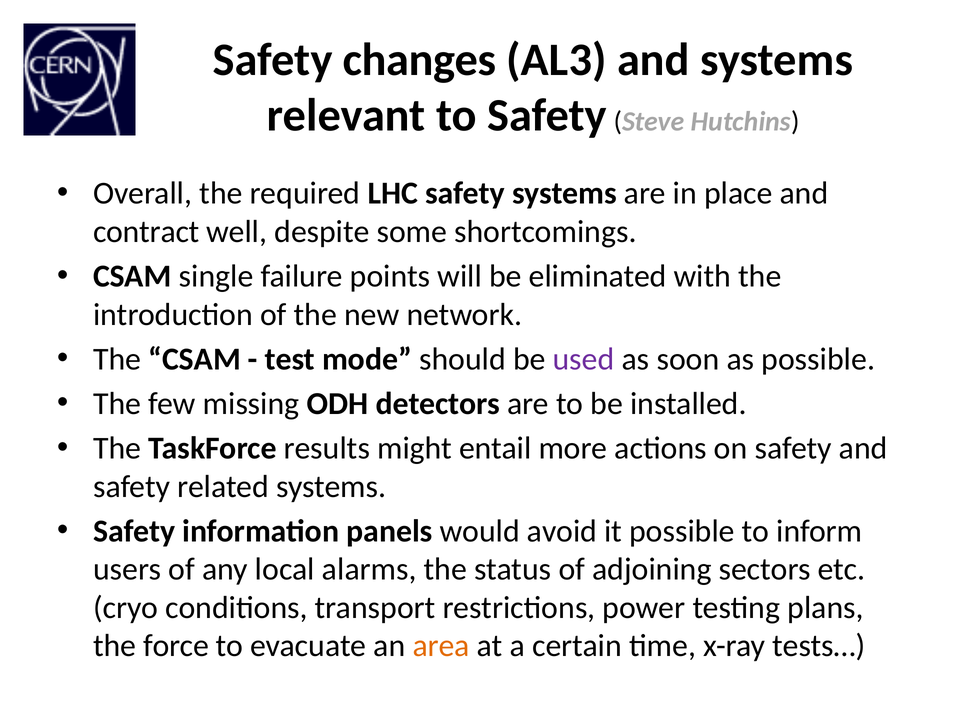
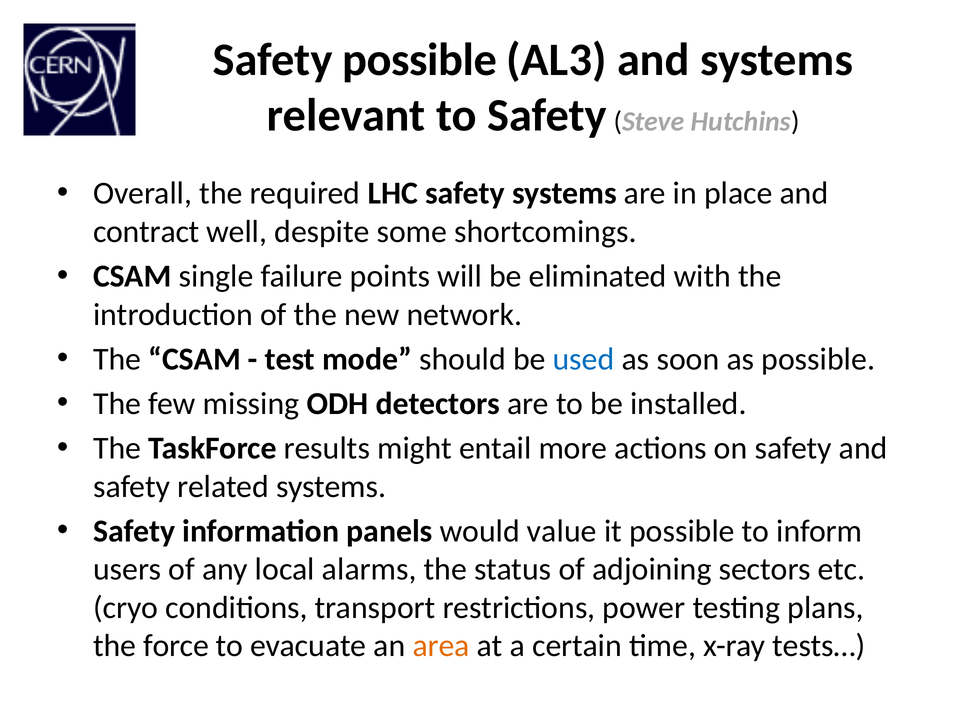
Safety changes: changes -> possible (420, 60)
used colour: purple -> blue (584, 359)
avoid: avoid -> value (562, 531)
